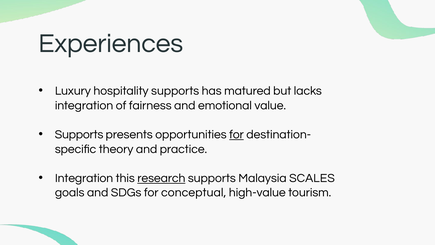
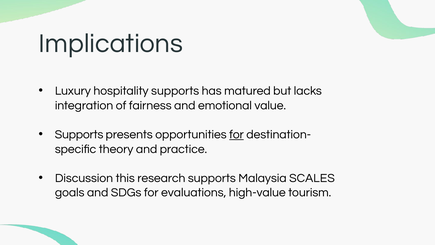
Experiences: Experiences -> Implications (111, 43)
Integration: Integration -> Discussion (84, 178)
research underline: present -> none (161, 178)
conceptual: conceptual -> evaluations (194, 192)
